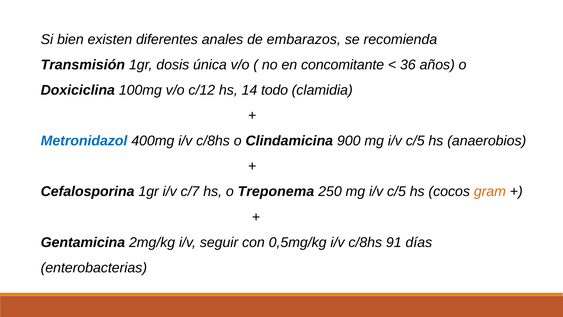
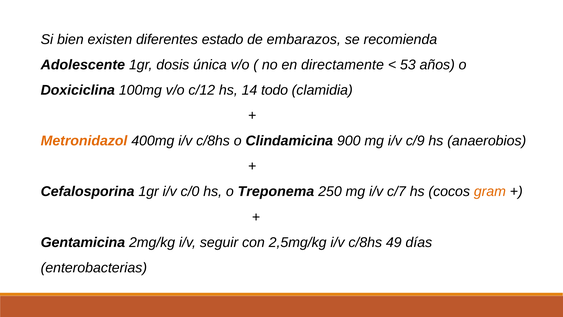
anales: anales -> estado (223, 39)
Transmisión: Transmisión -> Adolescente (83, 65)
concomitante: concomitante -> directamente (343, 65)
36: 36 -> 53 (408, 65)
Metronidazol colour: blue -> orange (84, 141)
900 mg i/v c/5: c/5 -> c/9 (415, 141)
c/7: c/7 -> c/0 (190, 191)
250 mg i/v c/5: c/5 -> c/7 (396, 191)
0,5mg/kg: 0,5mg/kg -> 2,5mg/kg (298, 242)
91: 91 -> 49 (394, 242)
